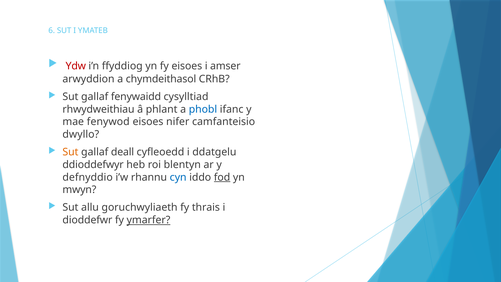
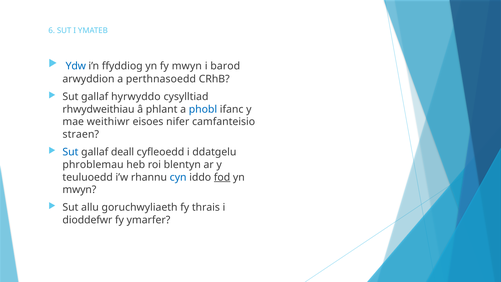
Ydw colour: red -> blue (76, 66)
fy eisoes: eisoes -> mwyn (187, 66)
amser: amser -> barod (225, 66)
chymdeithasol: chymdeithasol -> perthnasoedd (161, 79)
fenywaidd: fenywaidd -> hyrwyddo (136, 97)
fenywod: fenywod -> weithiwr (108, 122)
dwyllo: dwyllo -> straen (81, 134)
Sut colour: orange -> blue (70, 152)
ddioddefwyr: ddioddefwyr -> phroblemau (93, 165)
defnyddio: defnyddio -> teuluoedd (88, 177)
ymarfer underline: present -> none (148, 220)
